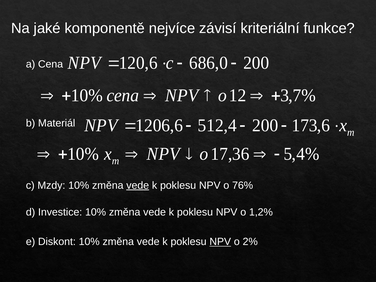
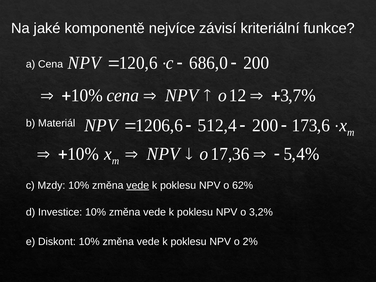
76%: 76% -> 62% (243, 185)
1,2%: 1,2% -> 3,2% (261, 212)
NPV underline: present -> none (220, 242)
